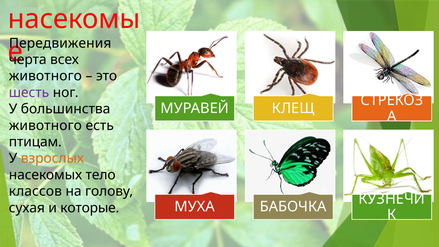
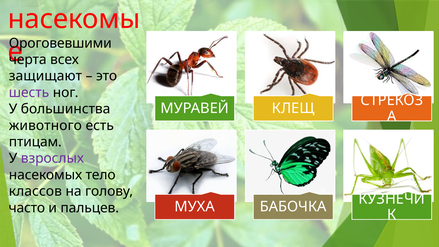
Передвижения: Передвижения -> Ороговевшими (60, 43)
животного: животного -> защищают (45, 76)
взрослых colour: orange -> purple (52, 158)
сухая: сухая -> часто (27, 208)
которые: которые -> пальцев (90, 208)
